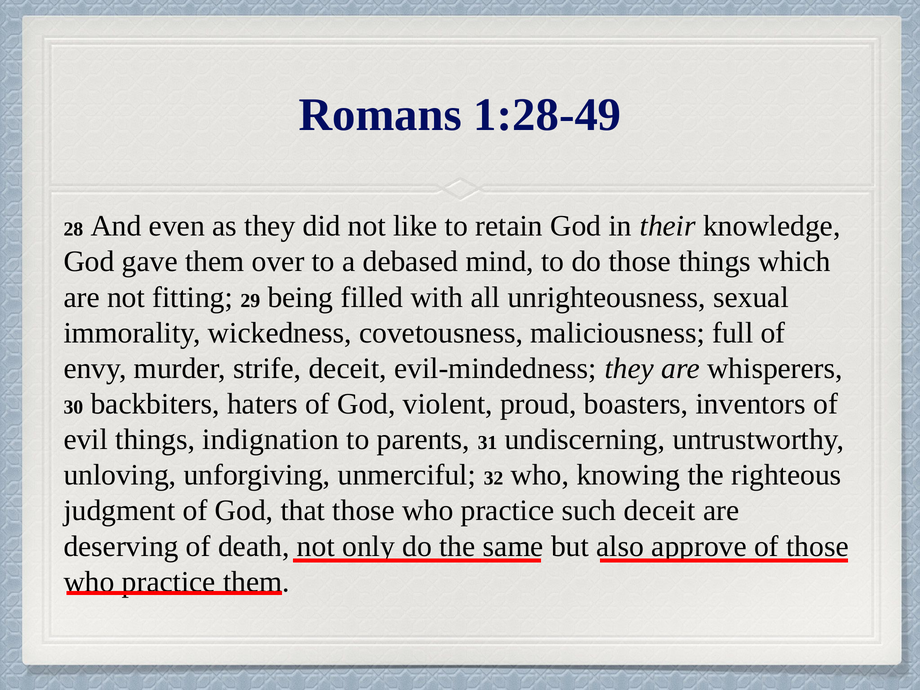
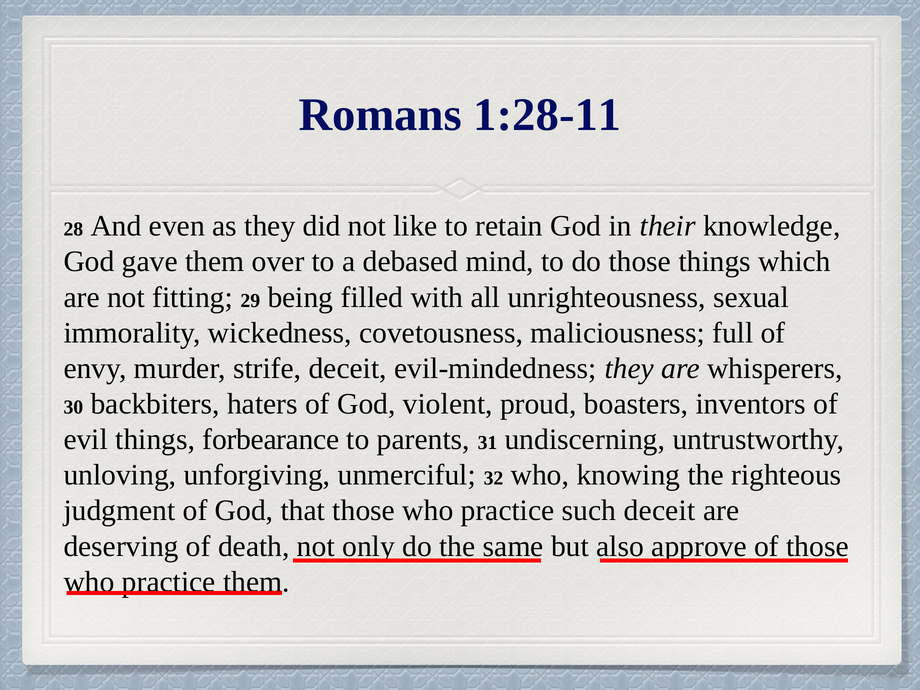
1:28-49: 1:28-49 -> 1:28-11 (547, 115)
indignation: indignation -> forbearance (271, 440)
